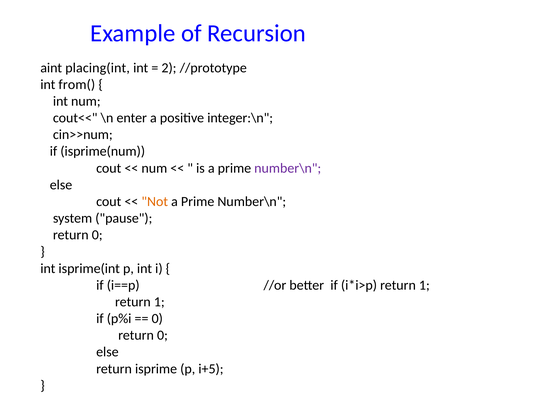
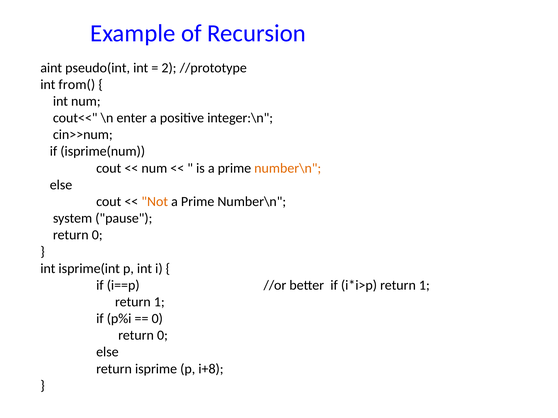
placing(int: placing(int -> pseudo(int (98, 68)
number\n colour: purple -> orange (288, 168)
i+5: i+5 -> i+8 (211, 369)
